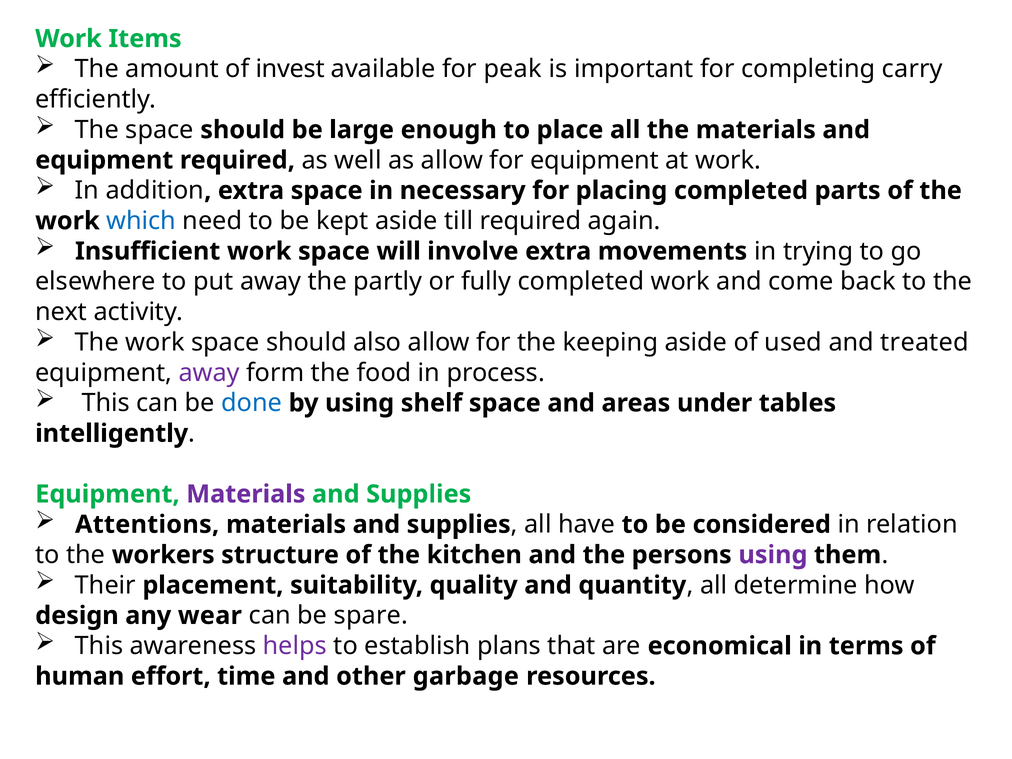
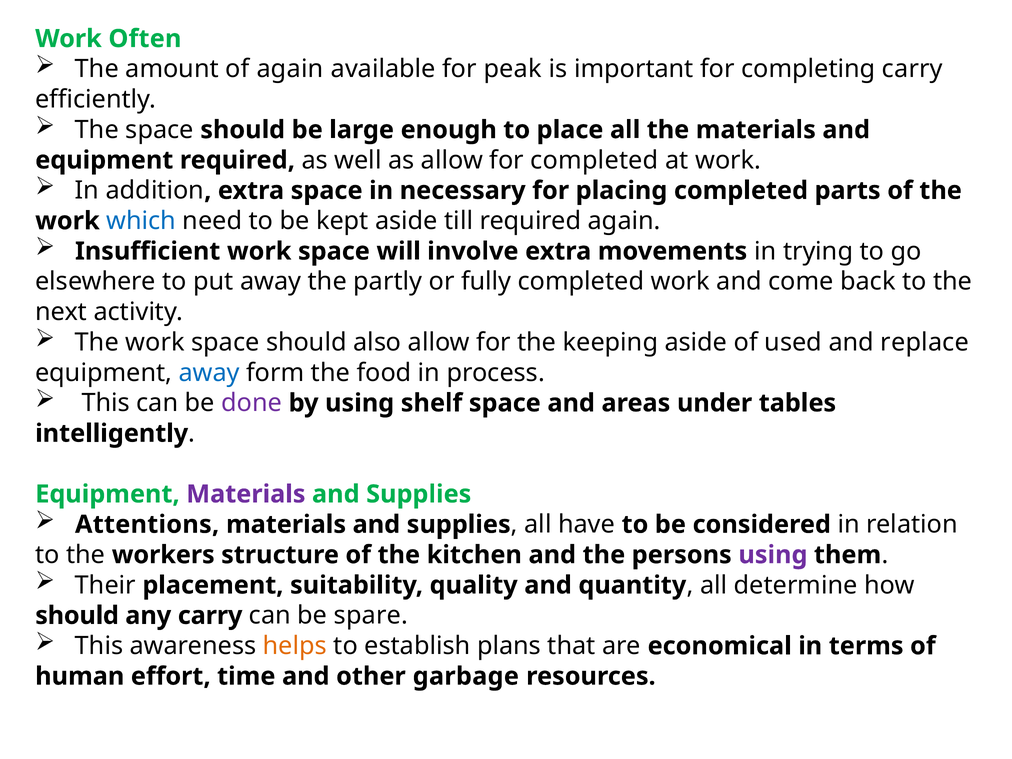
Items: Items -> Often (145, 39)
of invest: invest -> again (290, 69)
for equipment: equipment -> completed (594, 160)
treated: treated -> replace (925, 342)
away colour: purple -> blue (209, 373)
done colour: blue -> purple (252, 403)
design: design -> should (77, 616)
any wear: wear -> carry (210, 616)
helps colour: purple -> orange (295, 646)
